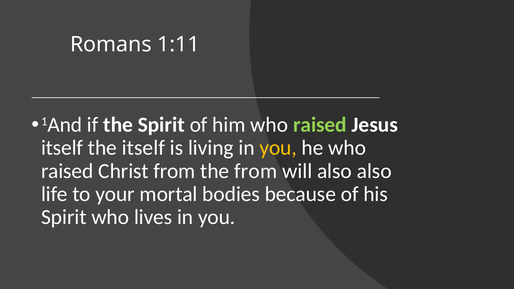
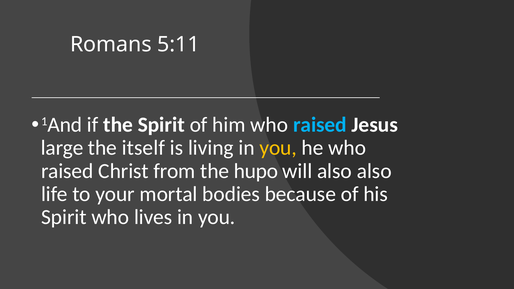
1:11: 1:11 -> 5:11 (178, 45)
raised colour: light green -> light blue (320, 125)
itself: itself -> large (62, 148)
the from: from -> hupo (256, 171)
